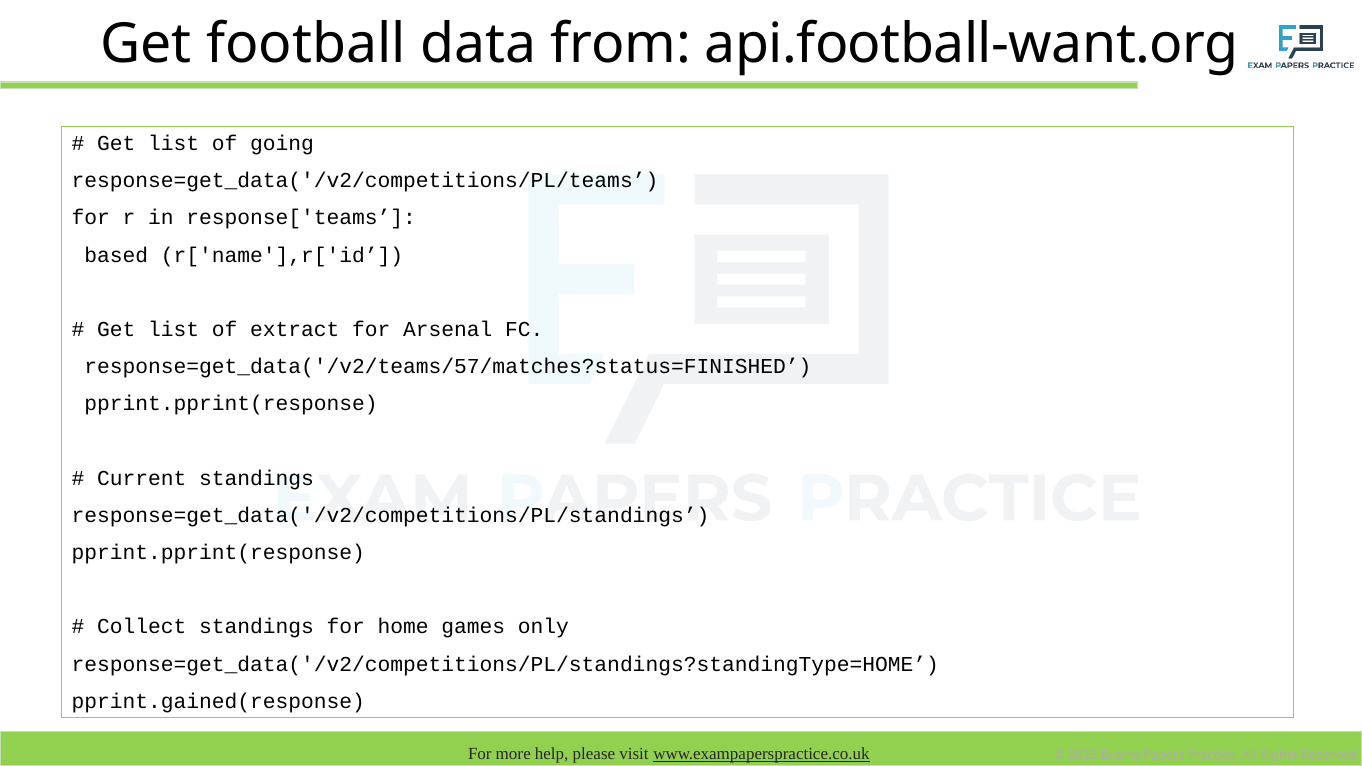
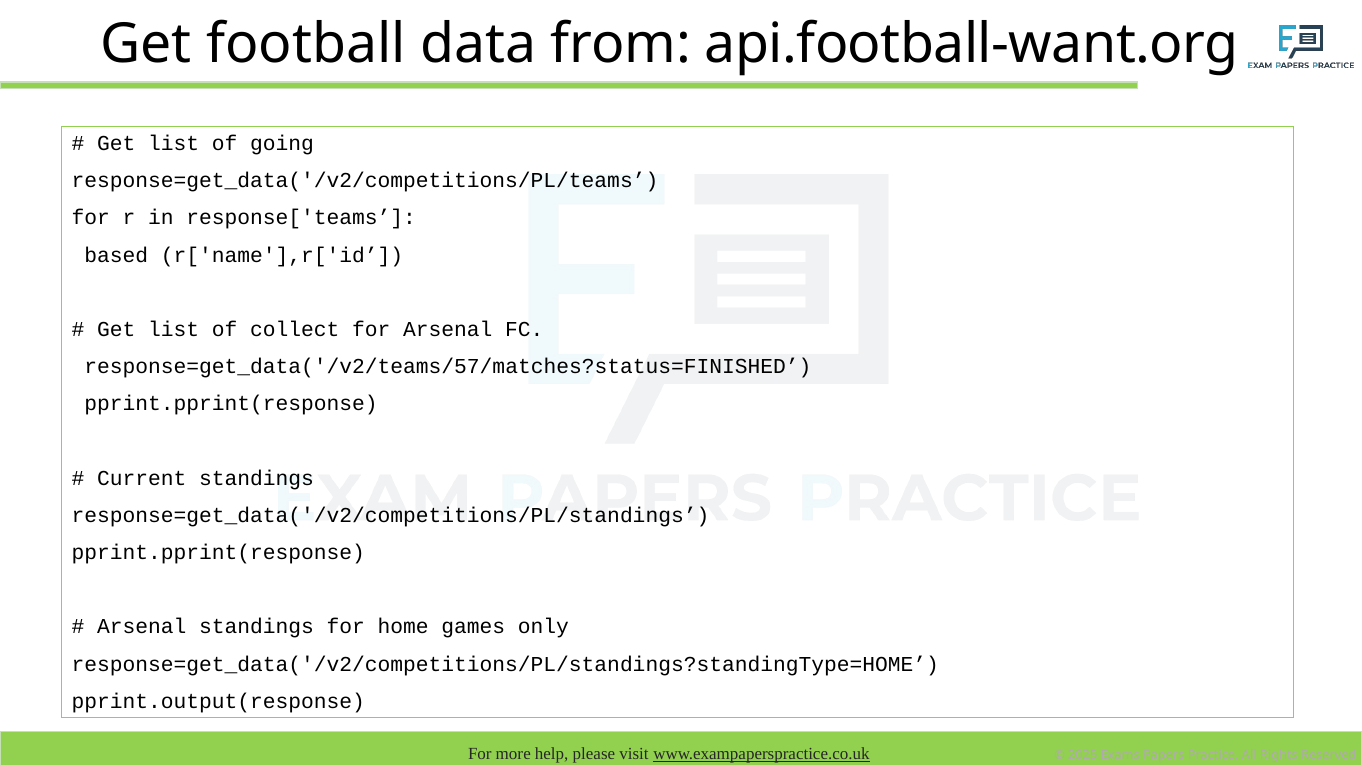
extract: extract -> collect (295, 329)
Collect: Collect -> Arsenal (142, 627)
pprint.gained(response: pprint.gained(response -> pprint.output(response (218, 701)
